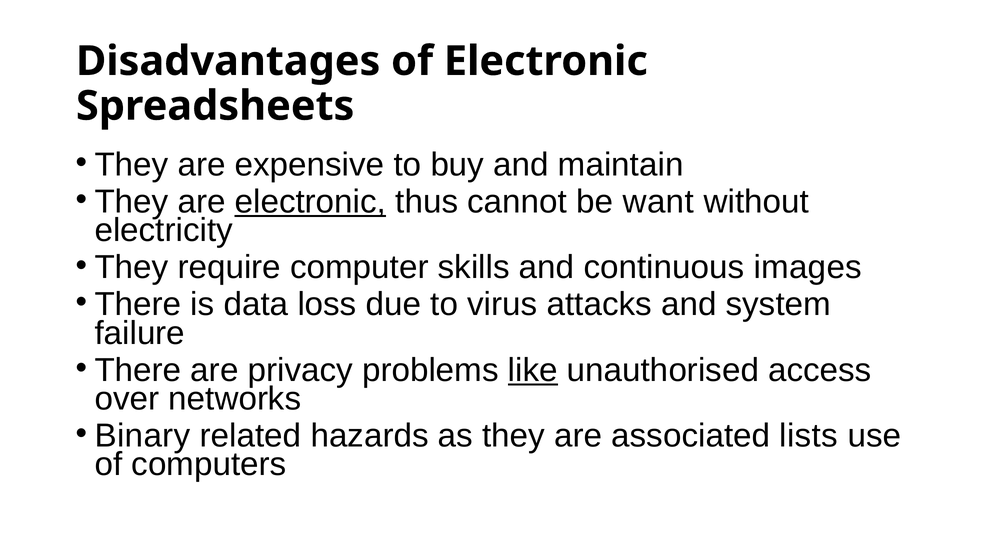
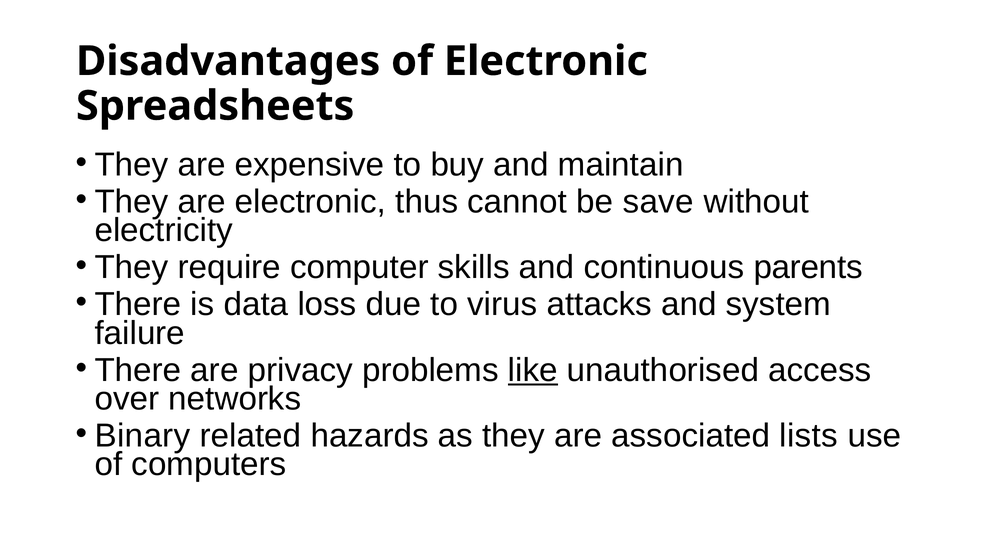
electronic underline: present -> none (310, 202)
want: want -> save (658, 202)
images: images -> parents (808, 268)
